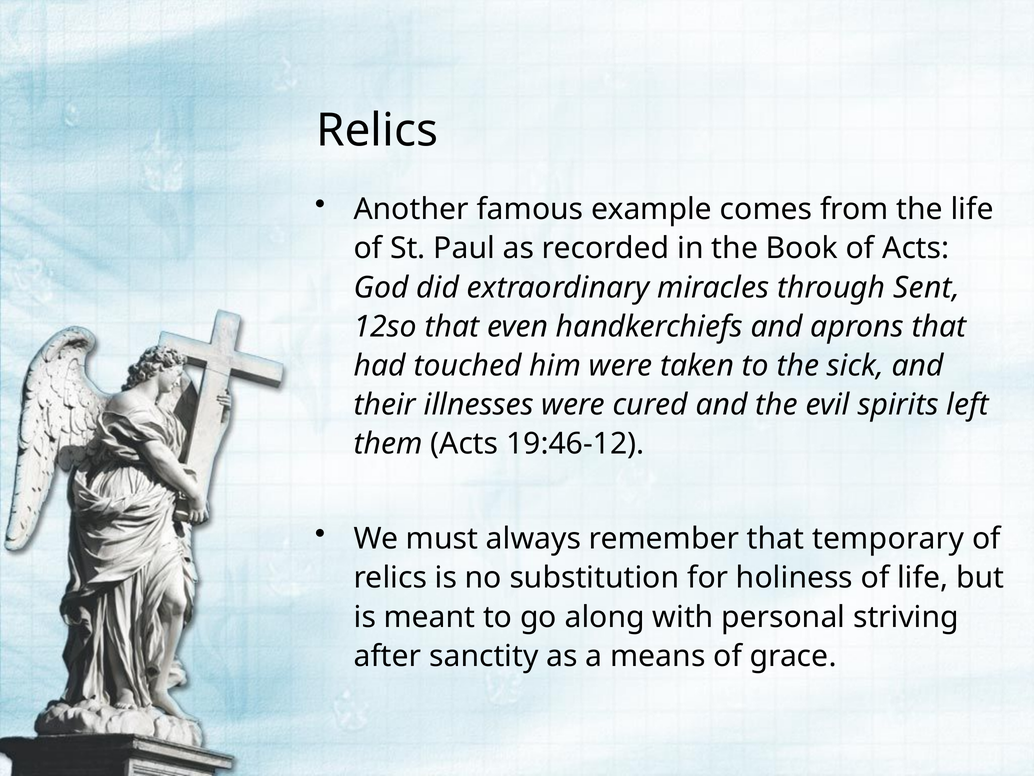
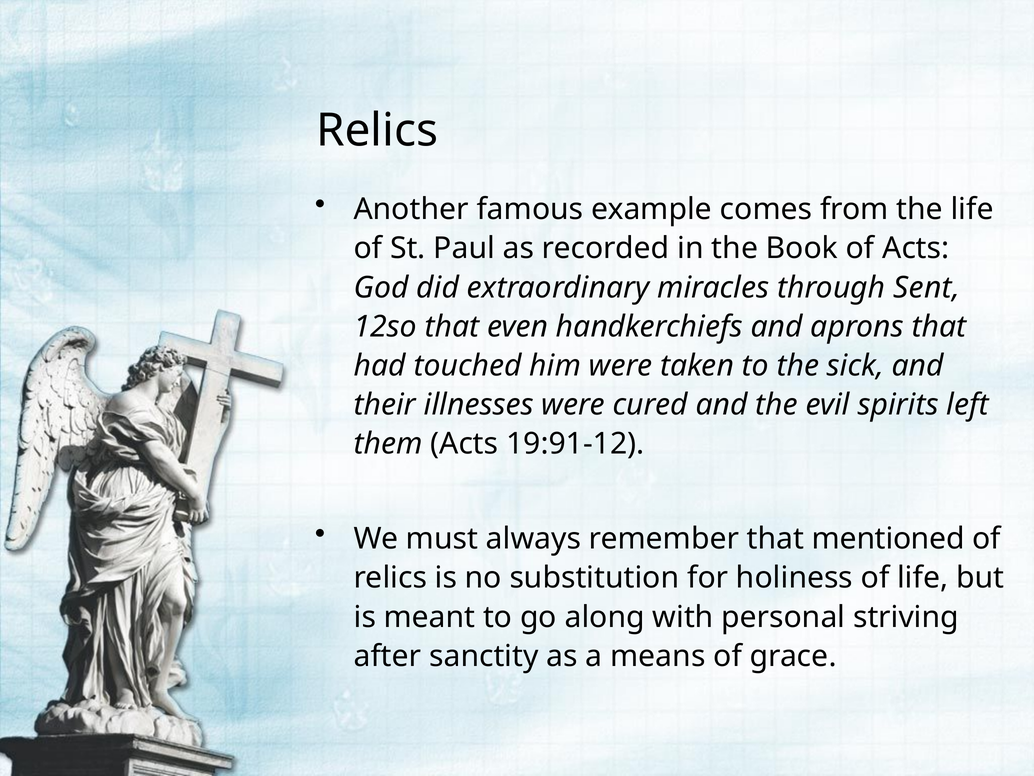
19:46-12: 19:46-12 -> 19:91-12 (575, 444)
temporary: temporary -> mentioned (888, 539)
